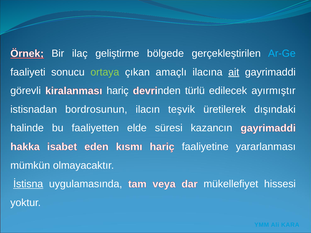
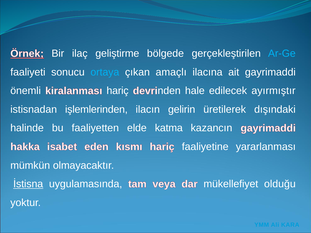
ortaya colour: light green -> light blue (105, 72)
ait underline: present -> none (234, 72)
görevli: görevli -> önemli (26, 91)
türlü: türlü -> hale (195, 91)
bordrosunun: bordrosunun -> işlemlerinden (96, 110)
teşvik: teşvik -> gelirin (182, 110)
süresi: süresi -> katma (169, 128)
hissesi: hissesi -> olduğu (280, 184)
